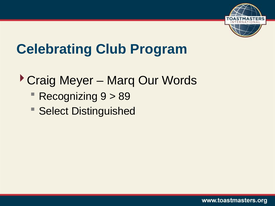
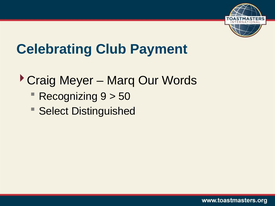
Program: Program -> Payment (159, 49)
89: 89 -> 50 (125, 96)
